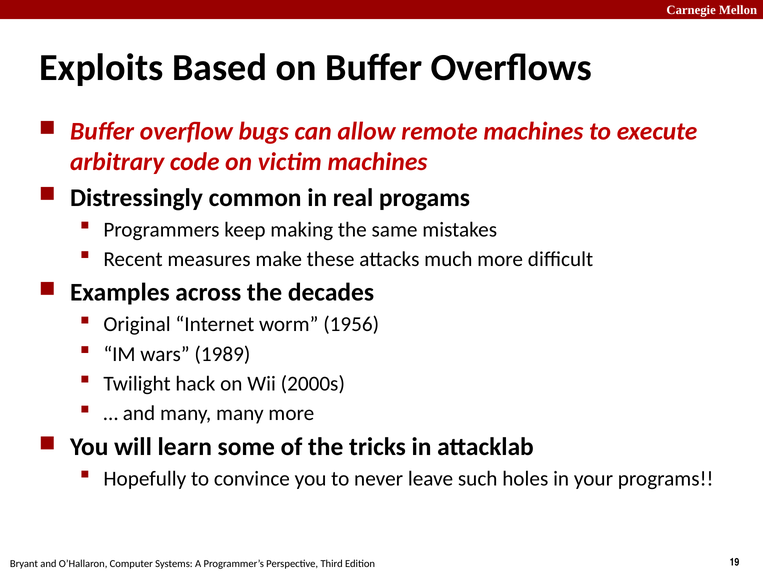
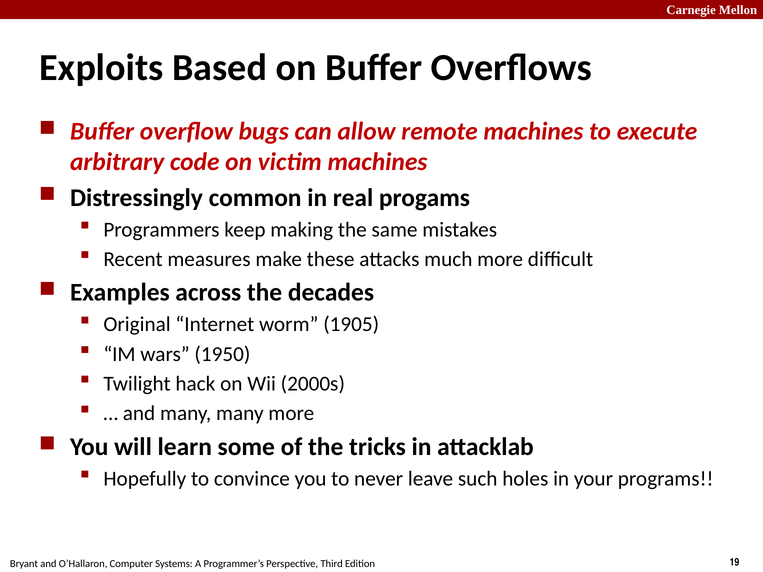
1956: 1956 -> 1905 (351, 325)
1989: 1989 -> 1950 (222, 354)
